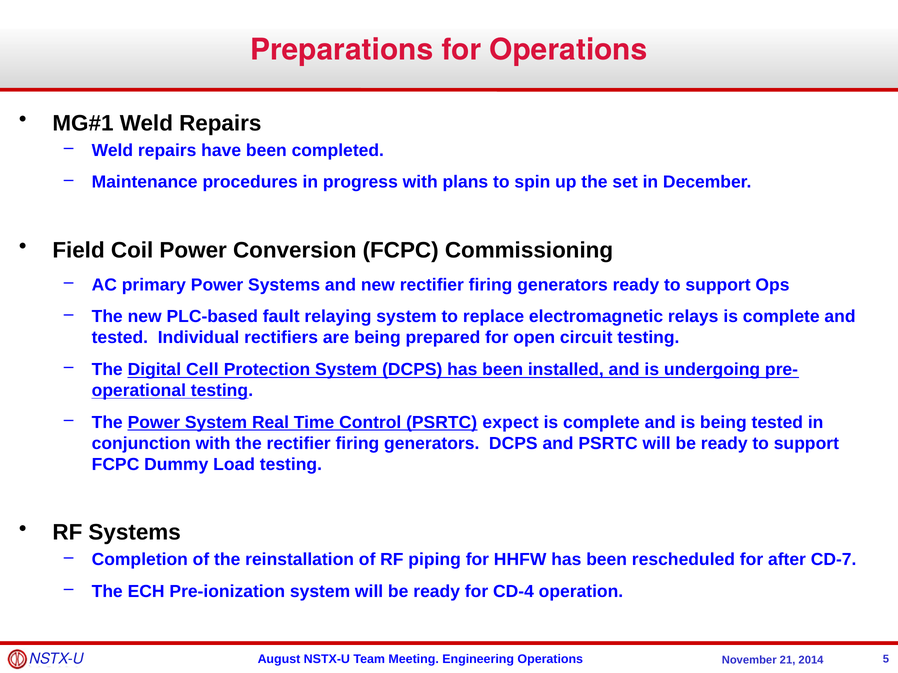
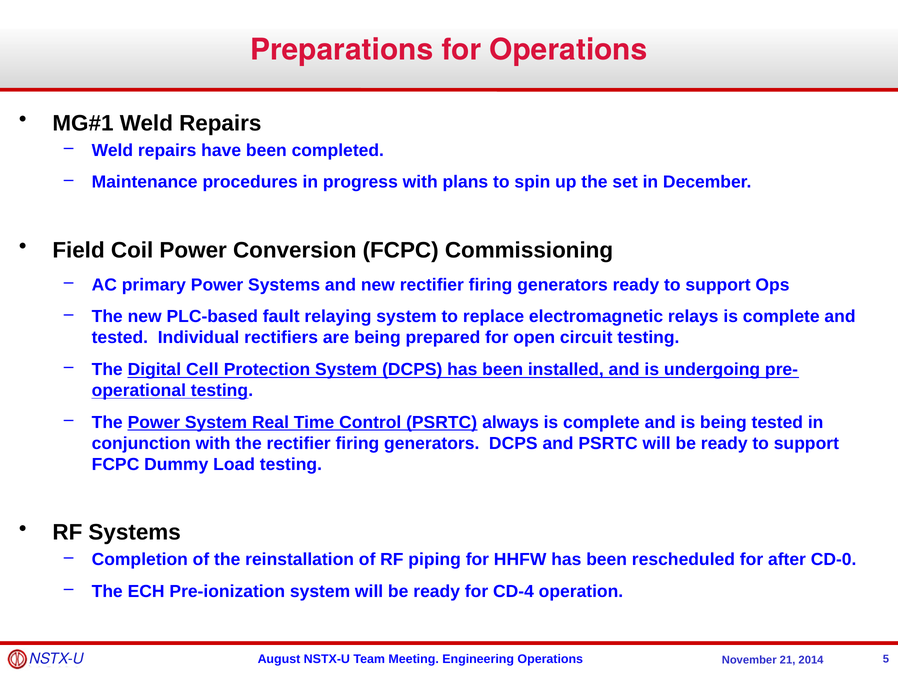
expect: expect -> always (511, 423)
CD-7: CD-7 -> CD-0 (834, 560)
